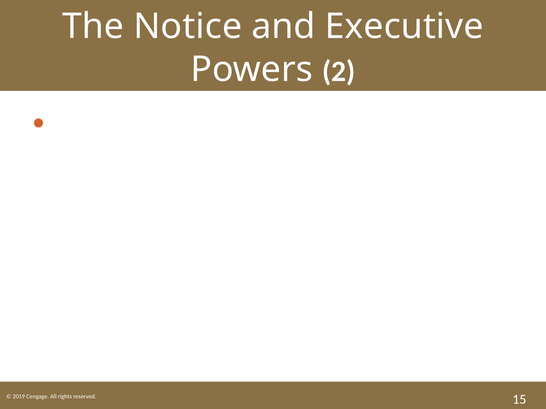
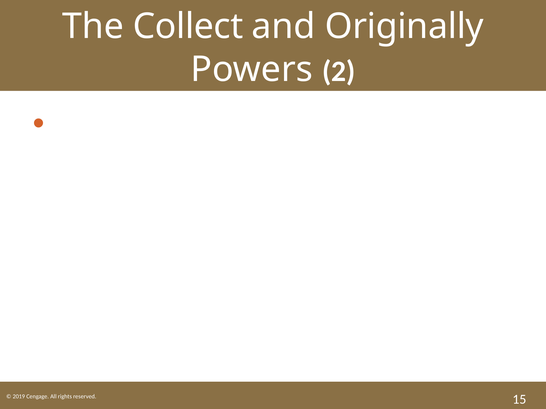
Notice: Notice -> Collect (188, 27)
Executive: Executive -> Originally (404, 27)
